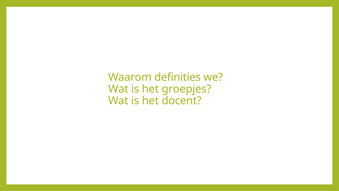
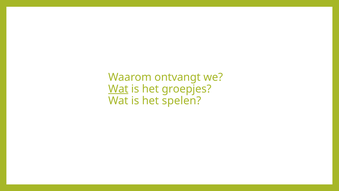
definities: definities -> ontvangt (178, 77)
Wat underline: none -> present (118, 89)
docent: docent -> spelen (182, 101)
